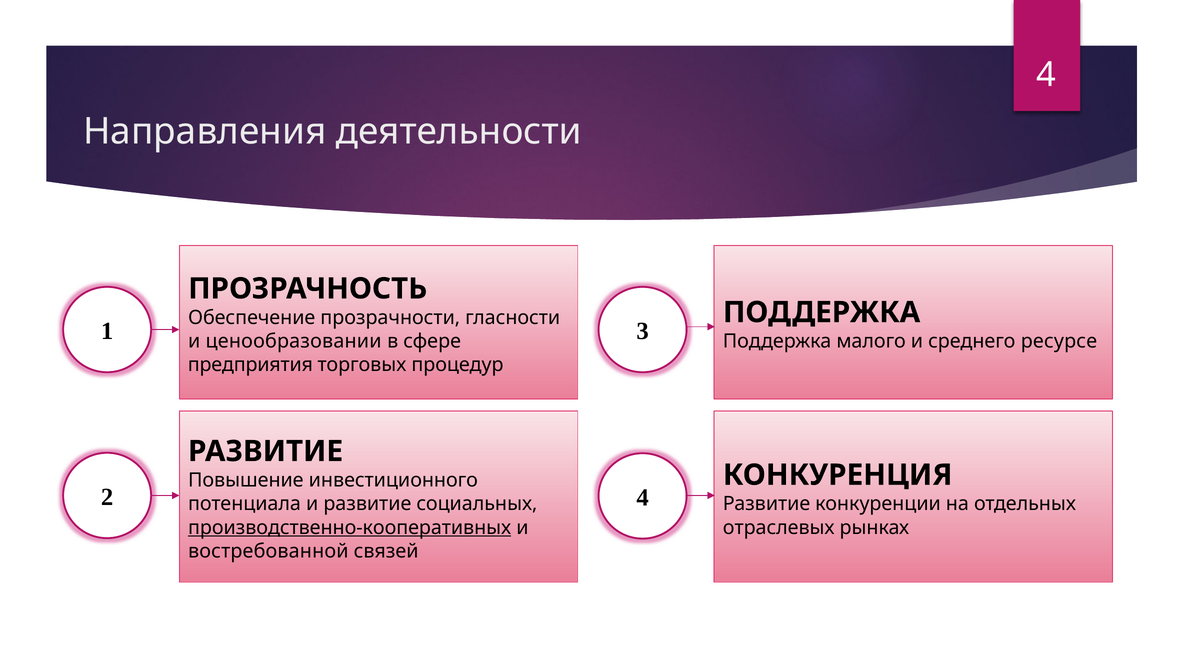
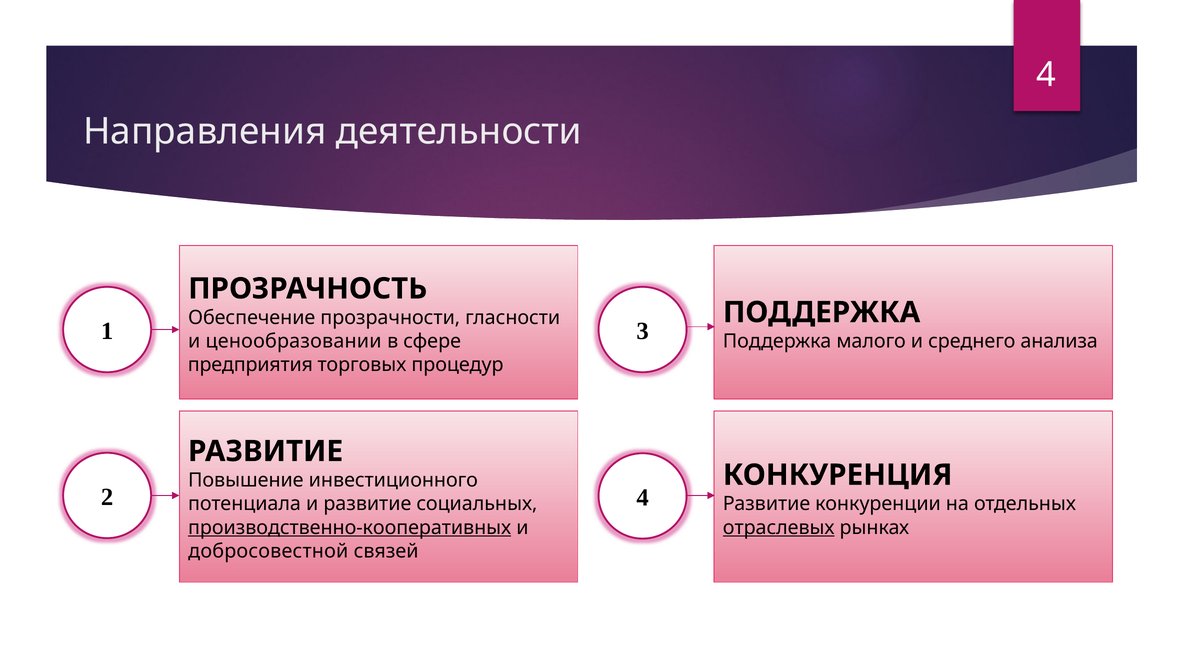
ресурсе: ресурсе -> анализа (1059, 341)
отраслевых underline: none -> present (779, 528)
востребованной: востребованной -> добросовестной (268, 551)
